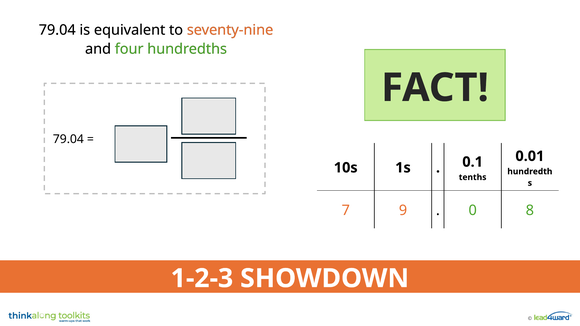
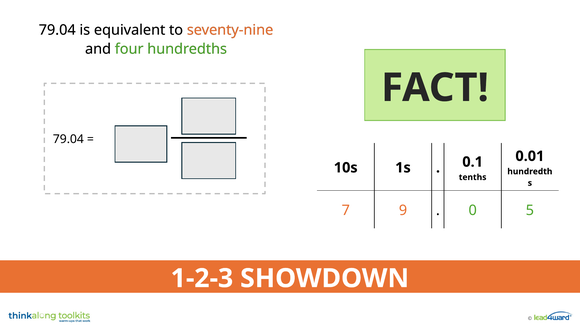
8: 8 -> 5 (530, 211)
